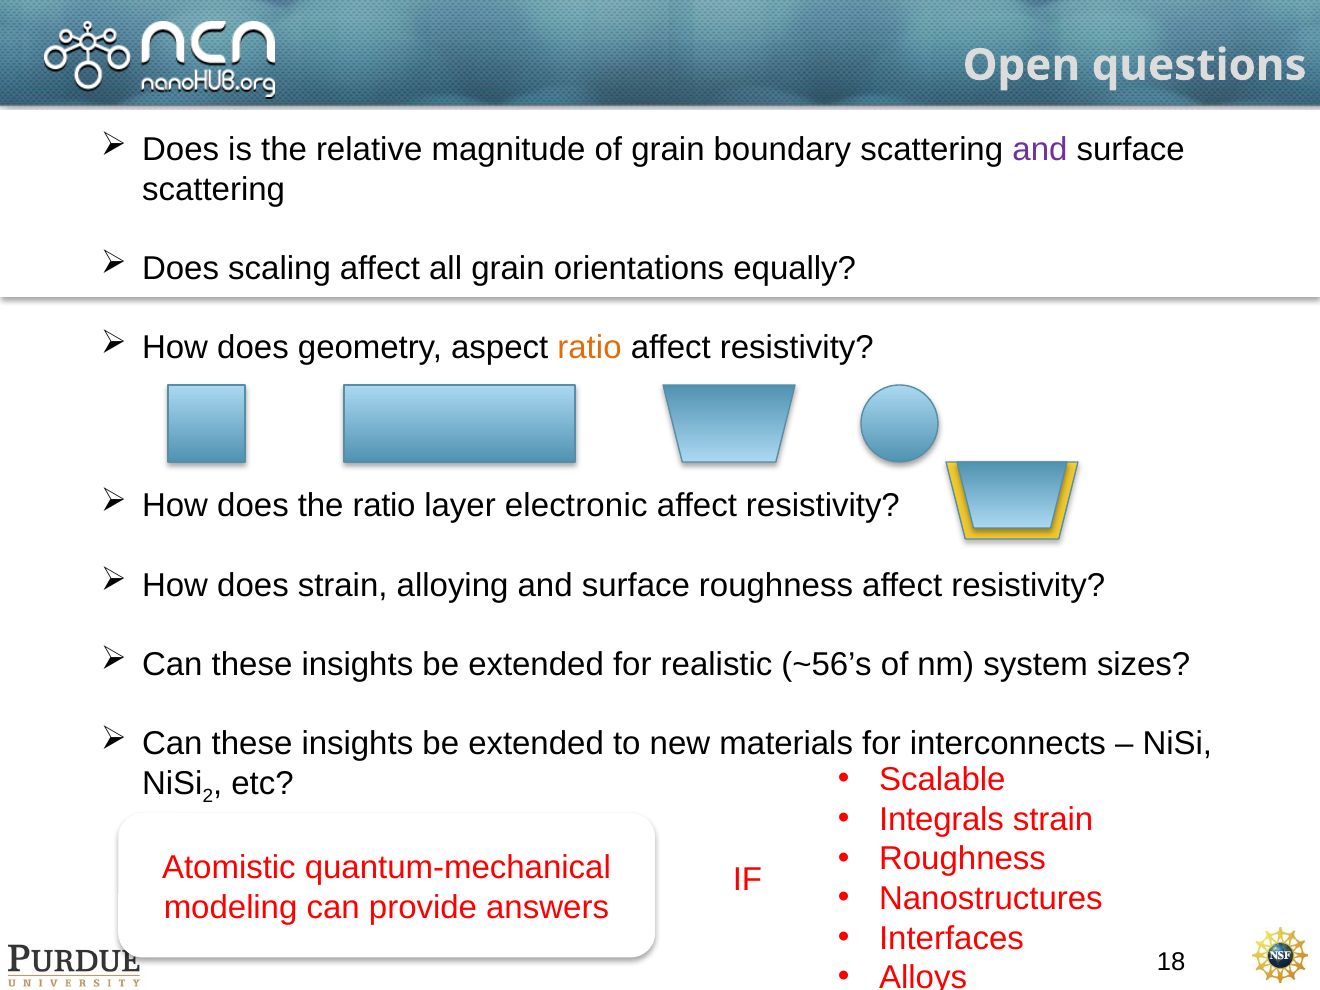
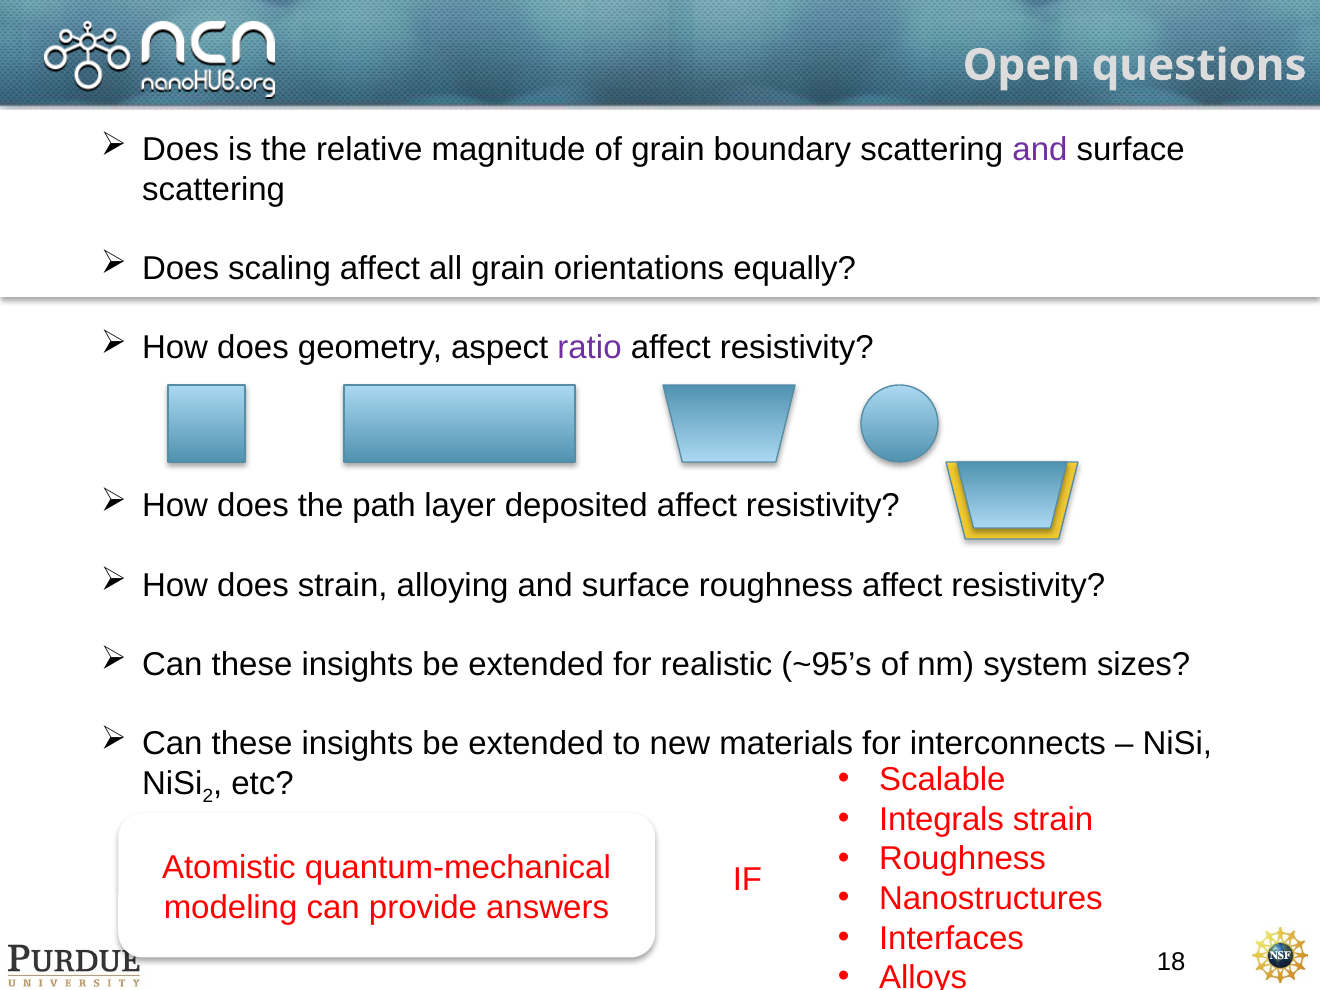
ratio colour: orange -> purple (589, 348)
the ratio: ratio -> path (384, 506)
electronic: electronic -> deposited (576, 506)
~56’s: ~56’s -> ~95’s (827, 664)
